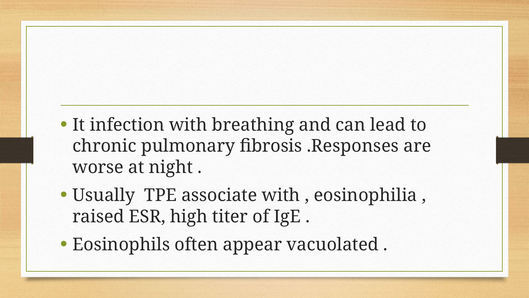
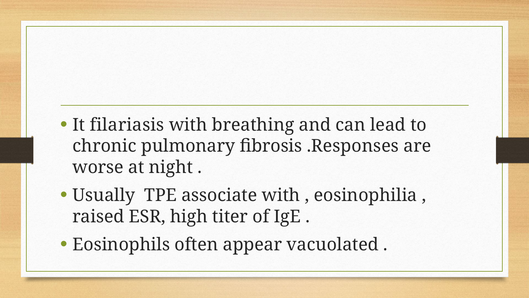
infection: infection -> filariasis (127, 125)
